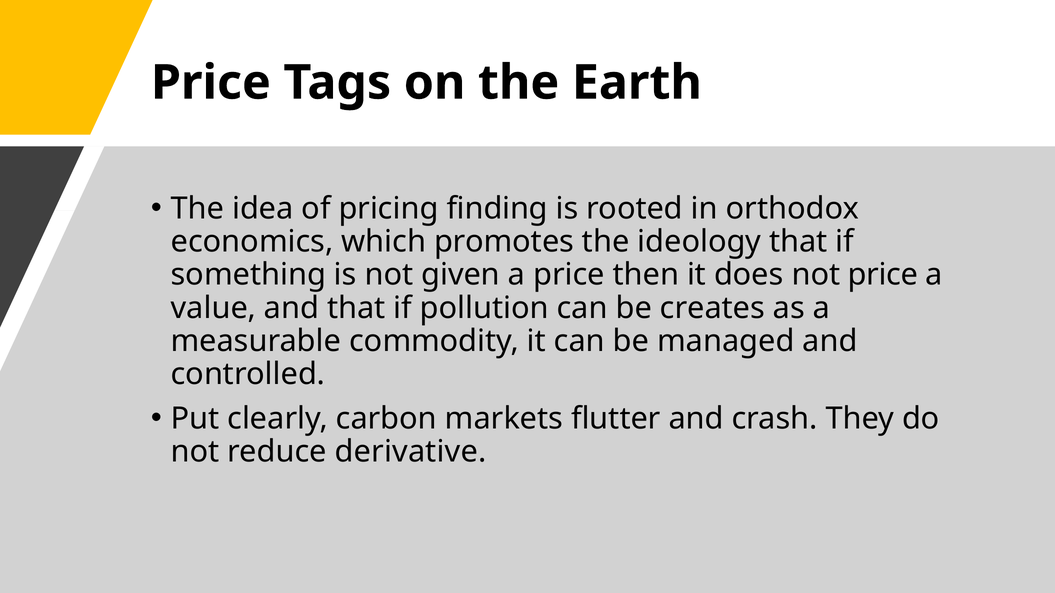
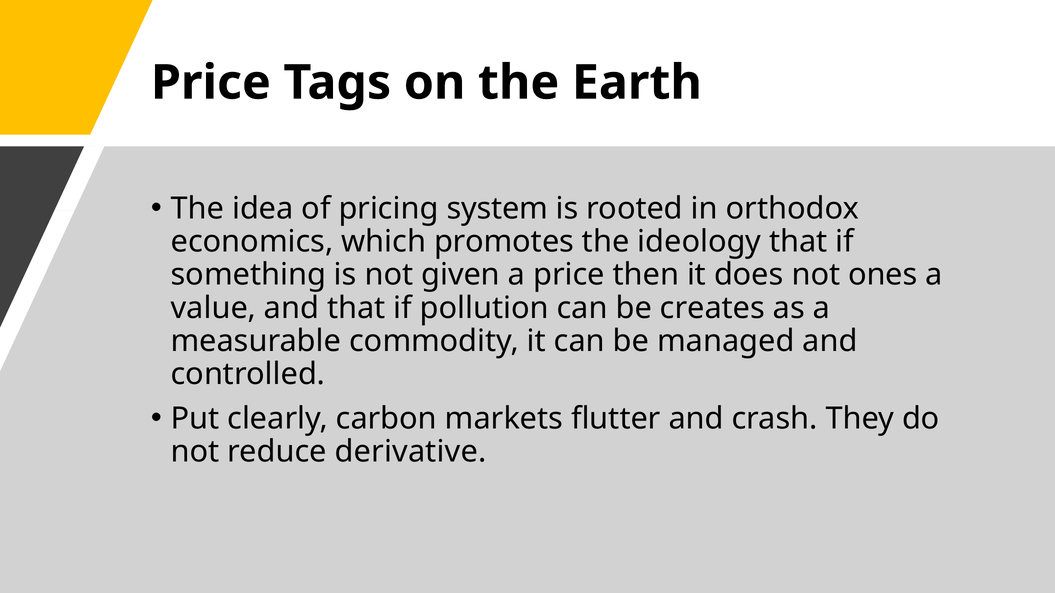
finding: finding -> system (497, 209)
not price: price -> ones (883, 275)
